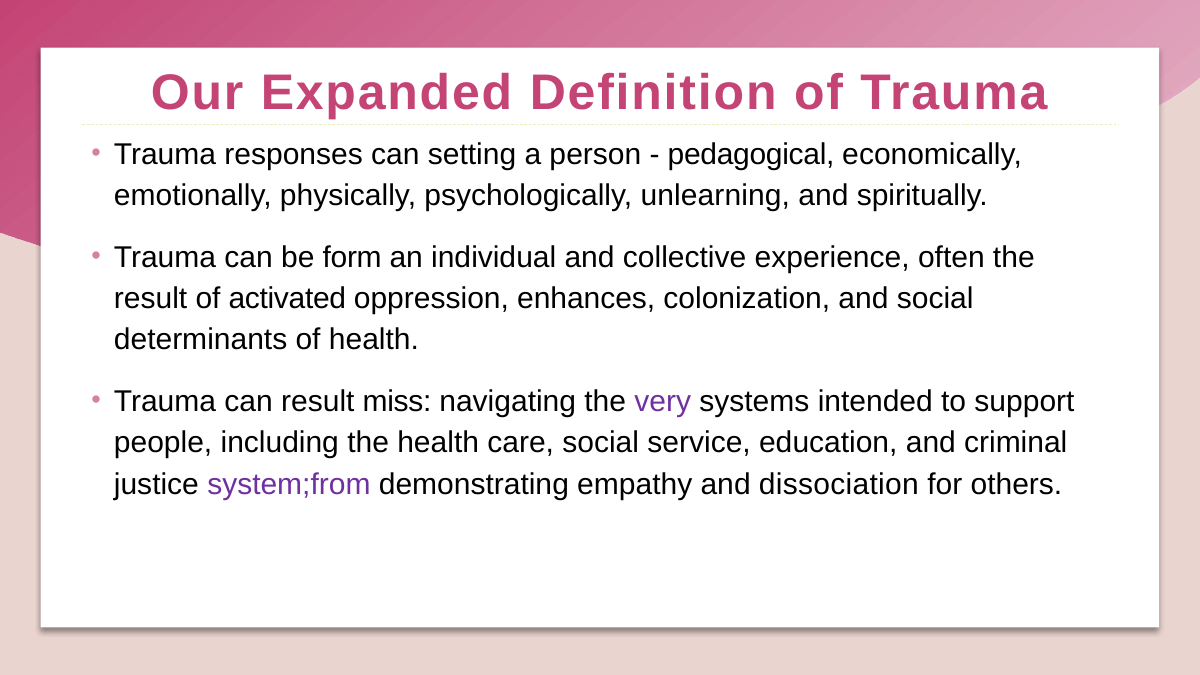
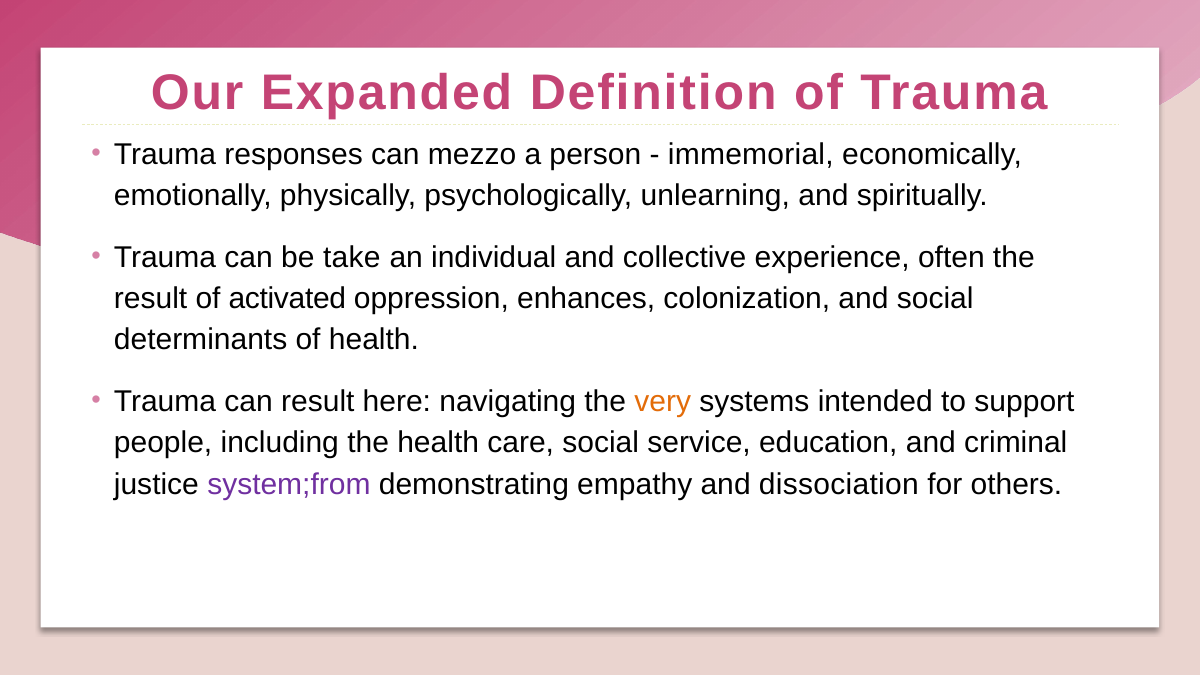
setting: setting -> mezzo (472, 155)
pedagogical: pedagogical -> immemorial (751, 155)
form: form -> take (352, 257)
miss: miss -> here (397, 401)
very colour: purple -> orange (663, 401)
